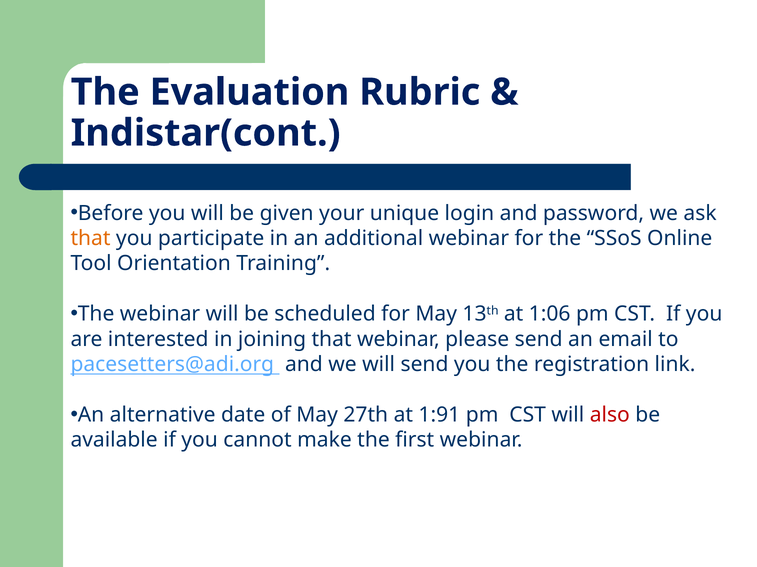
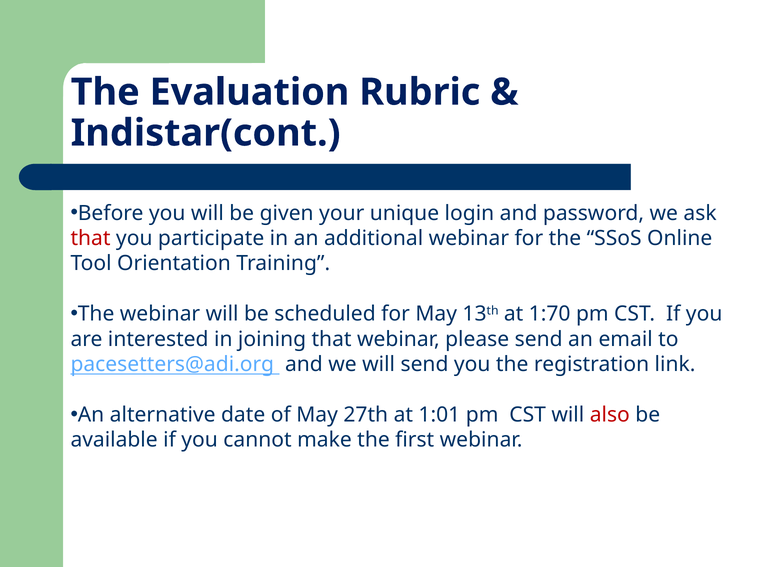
that colour: orange -> red (91, 239)
1:06: 1:06 -> 1:70 (550, 314)
1:91: 1:91 -> 1:01 (439, 415)
